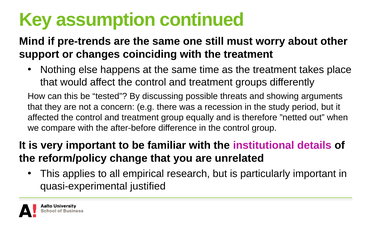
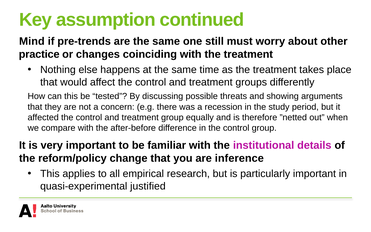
support: support -> practice (39, 54)
unrelated: unrelated -> inference (239, 158)
